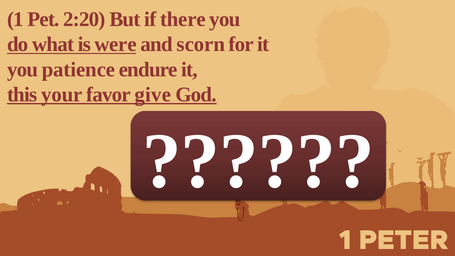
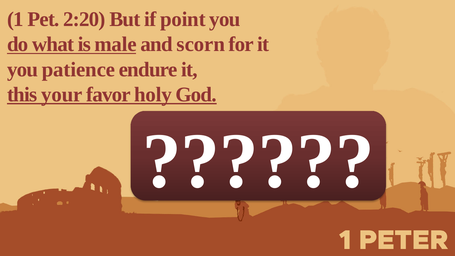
there: there -> point (183, 19)
were: were -> male (116, 44)
give: give -> holy (153, 94)
